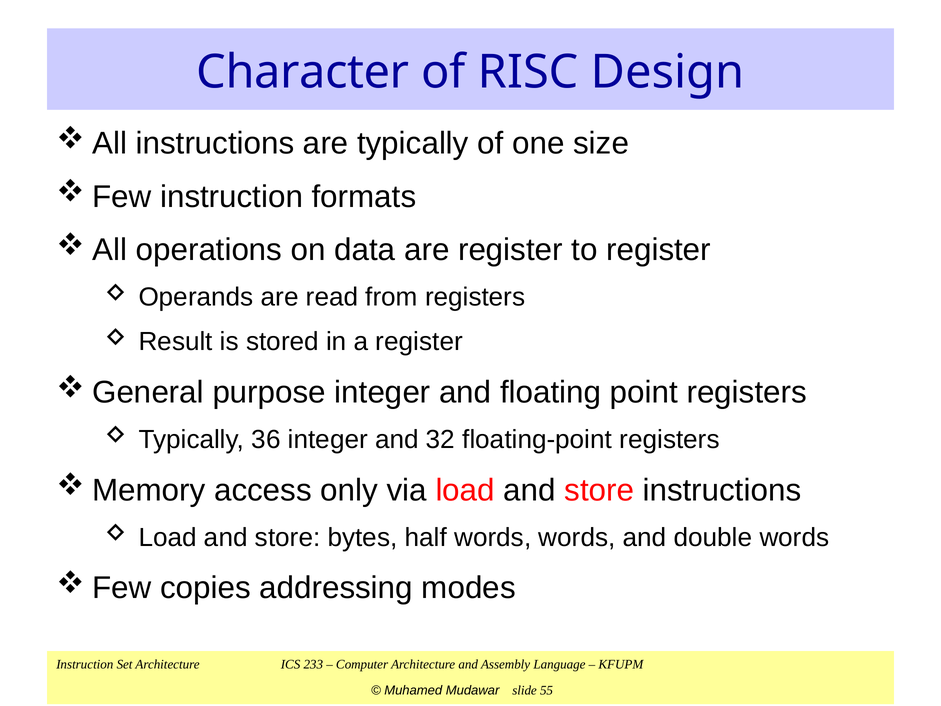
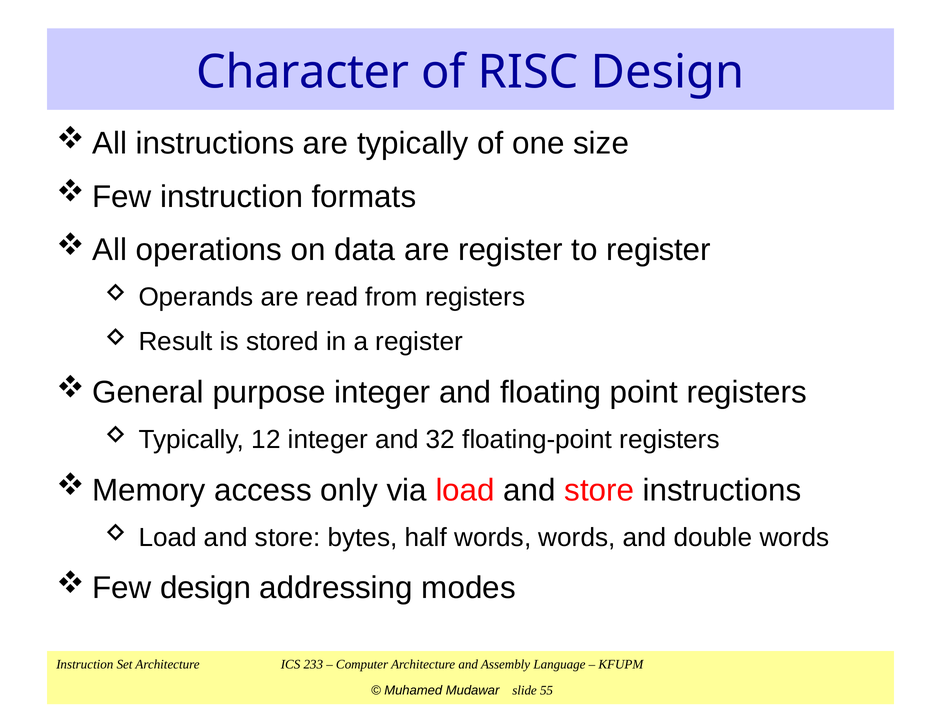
36: 36 -> 12 (266, 439)
copies: copies -> design (206, 588)
